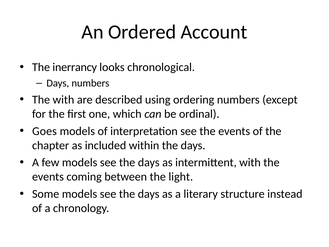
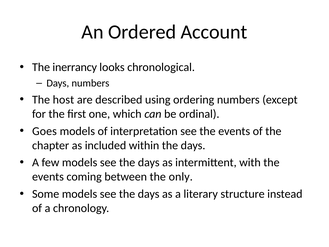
The with: with -> host (63, 100)
light: light -> only (181, 177)
